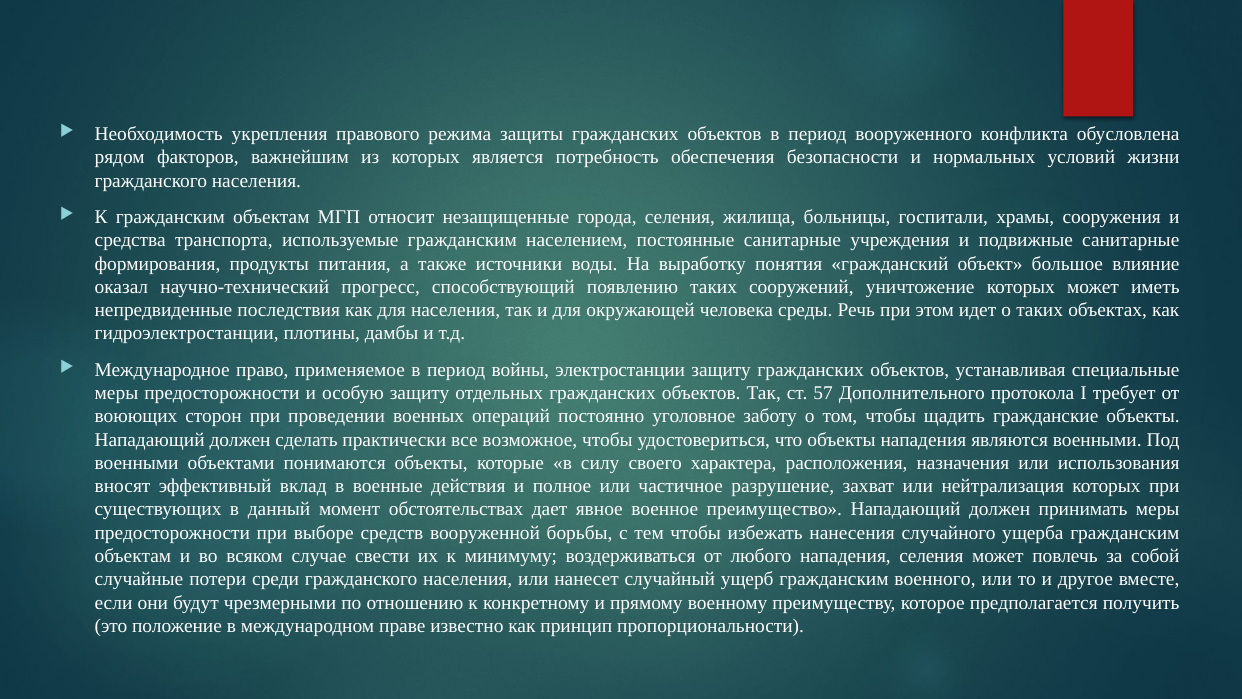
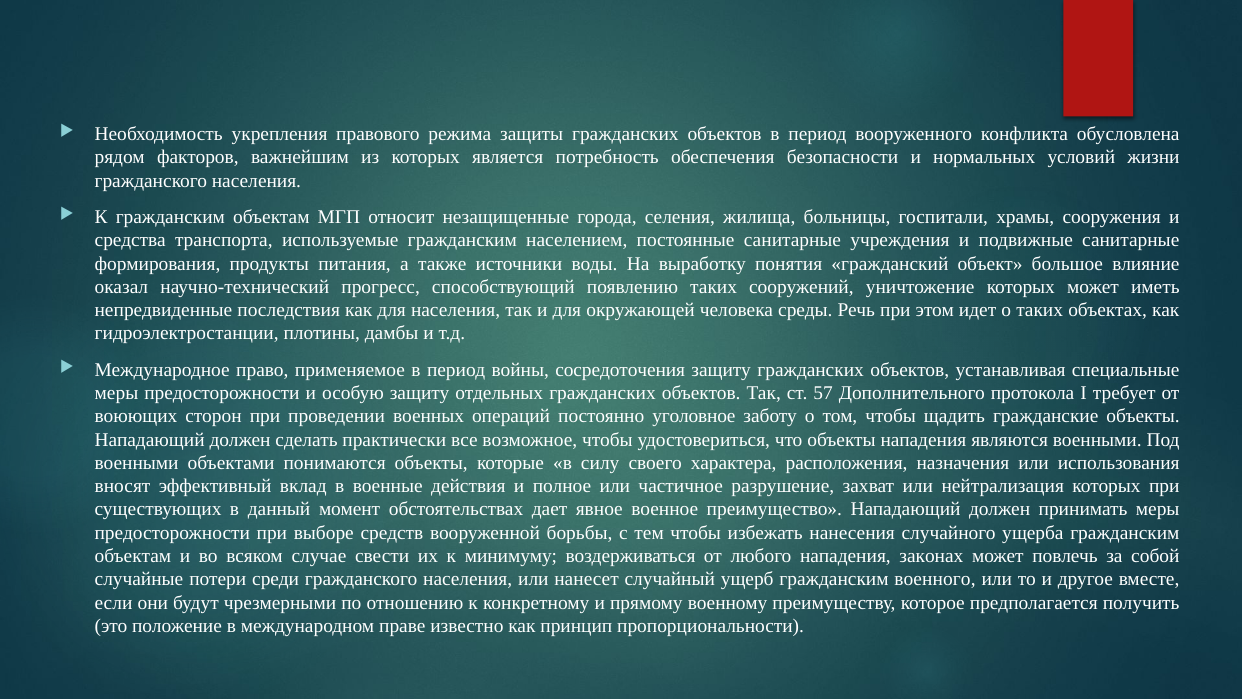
электростанции: электростанции -> сосредоточения (620, 370)
нападения селения: селения -> законах (931, 556)
